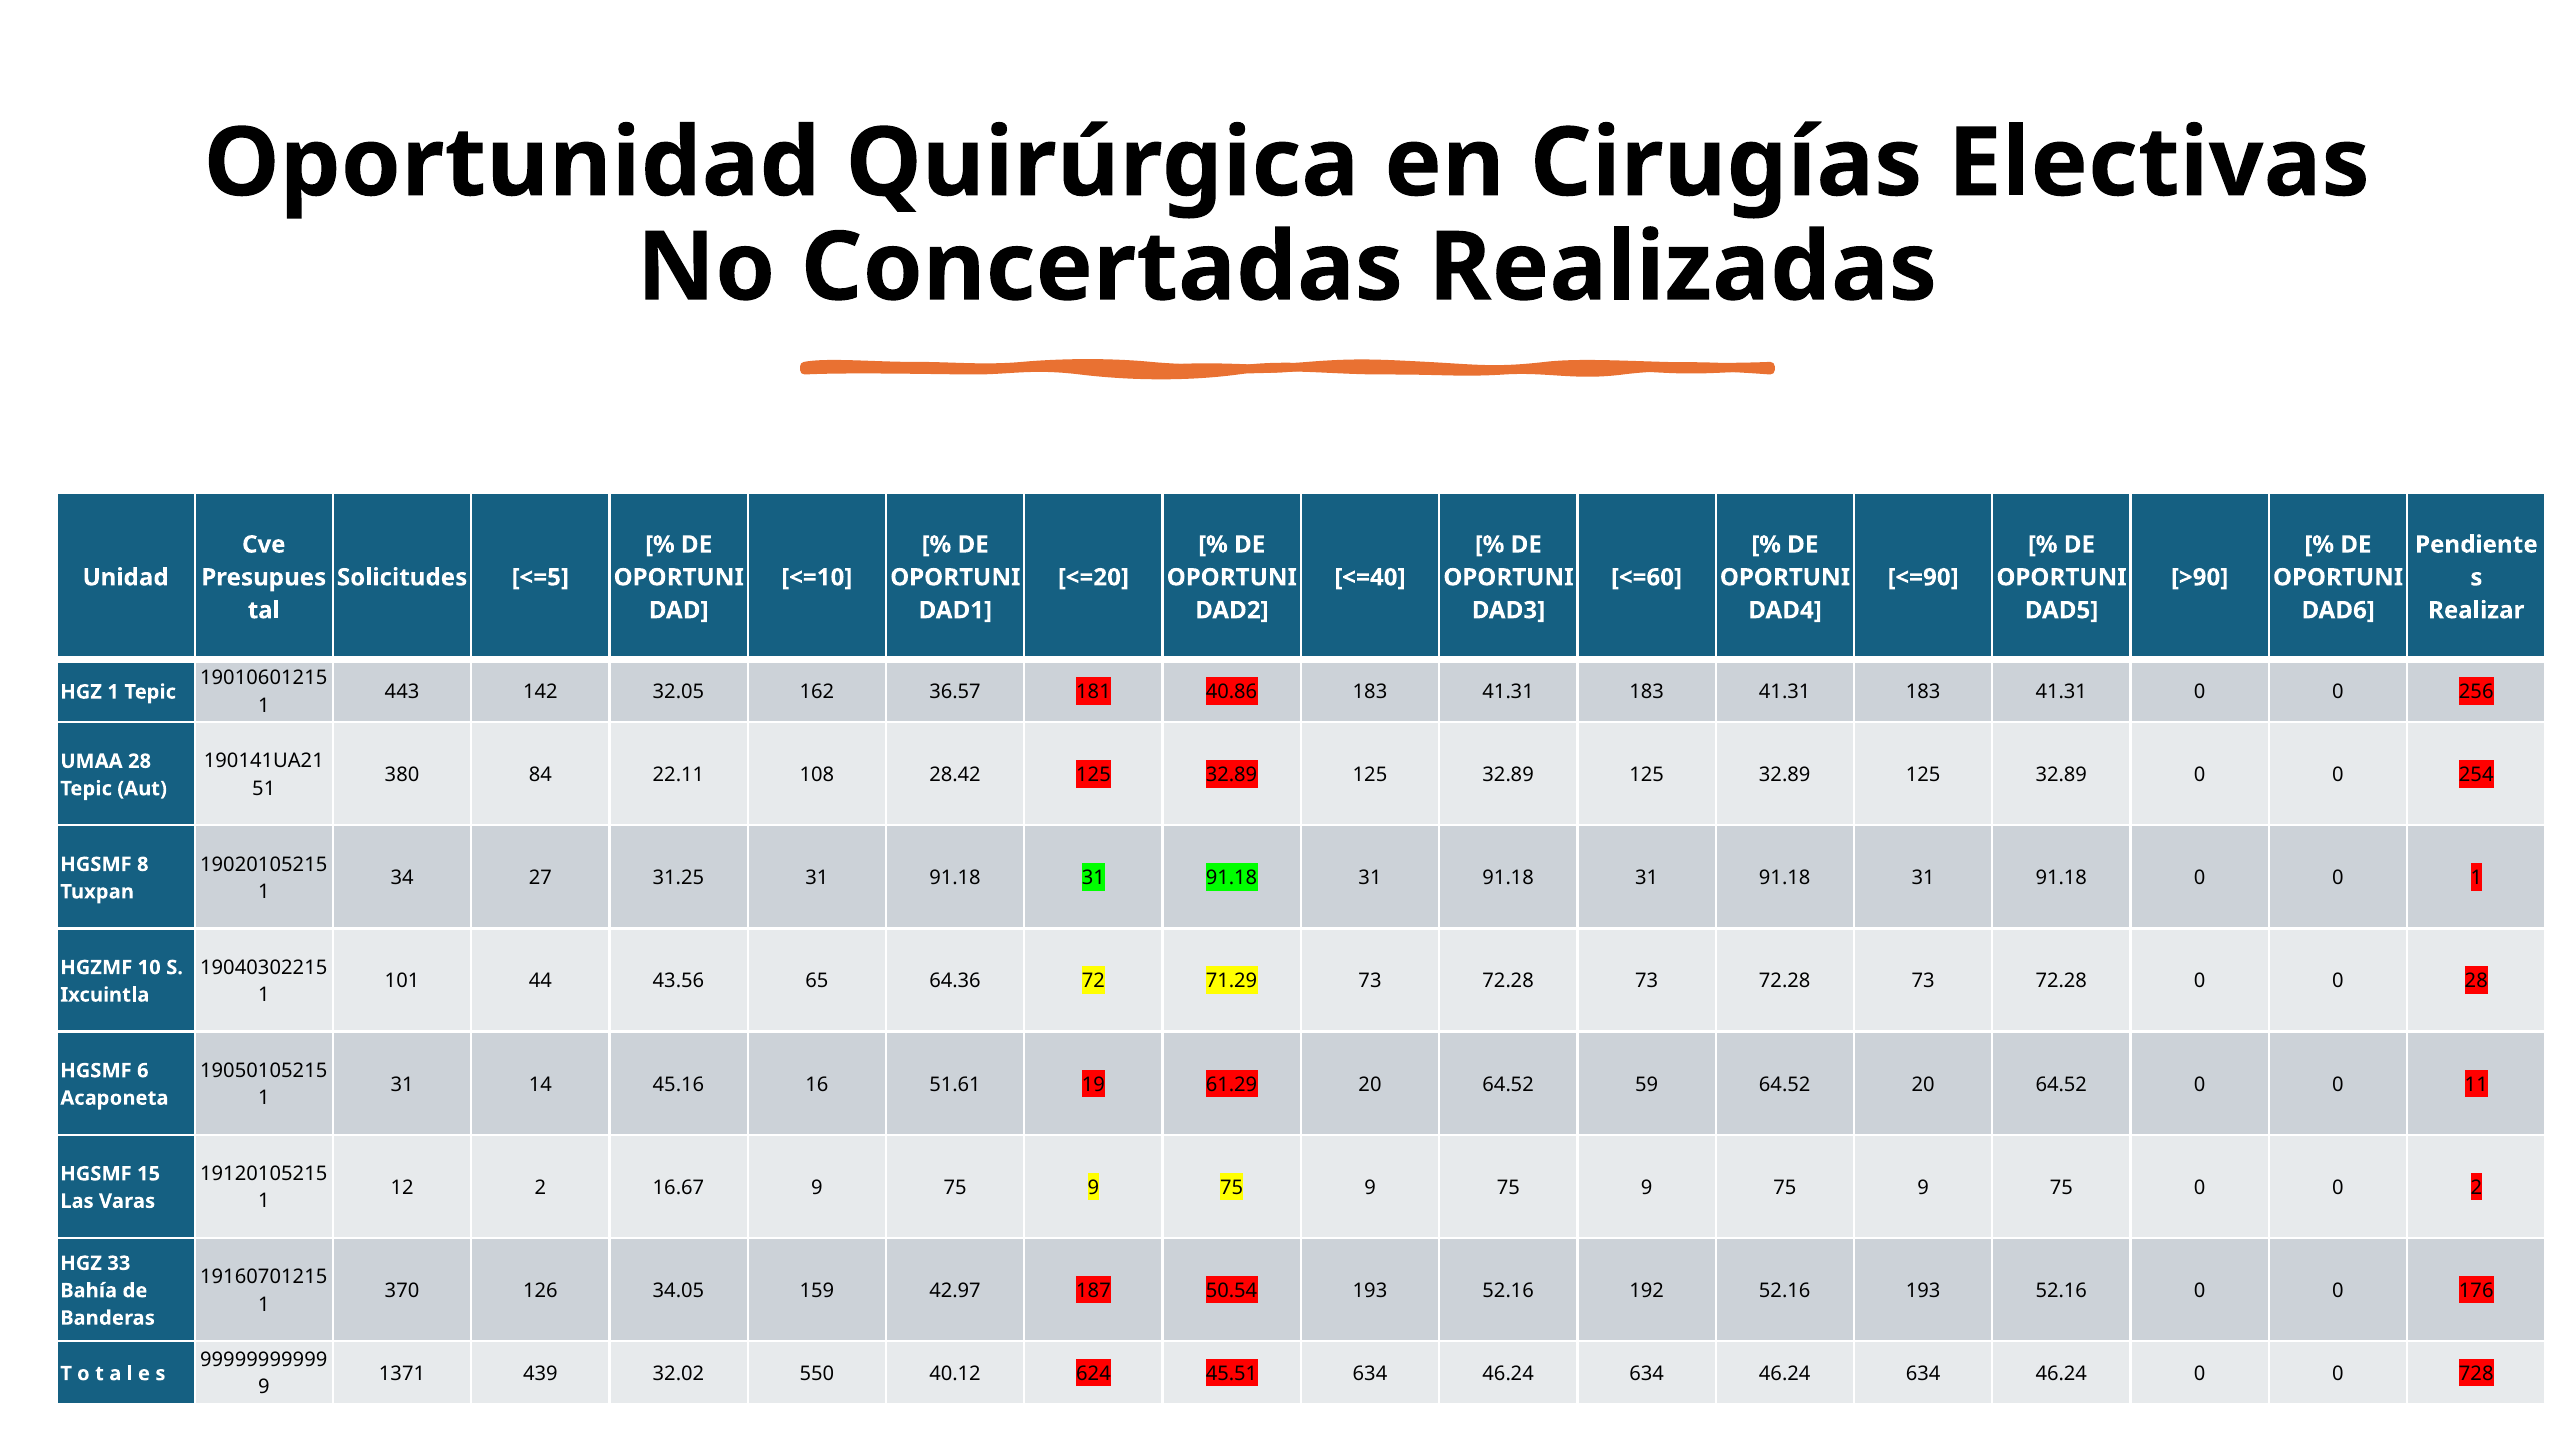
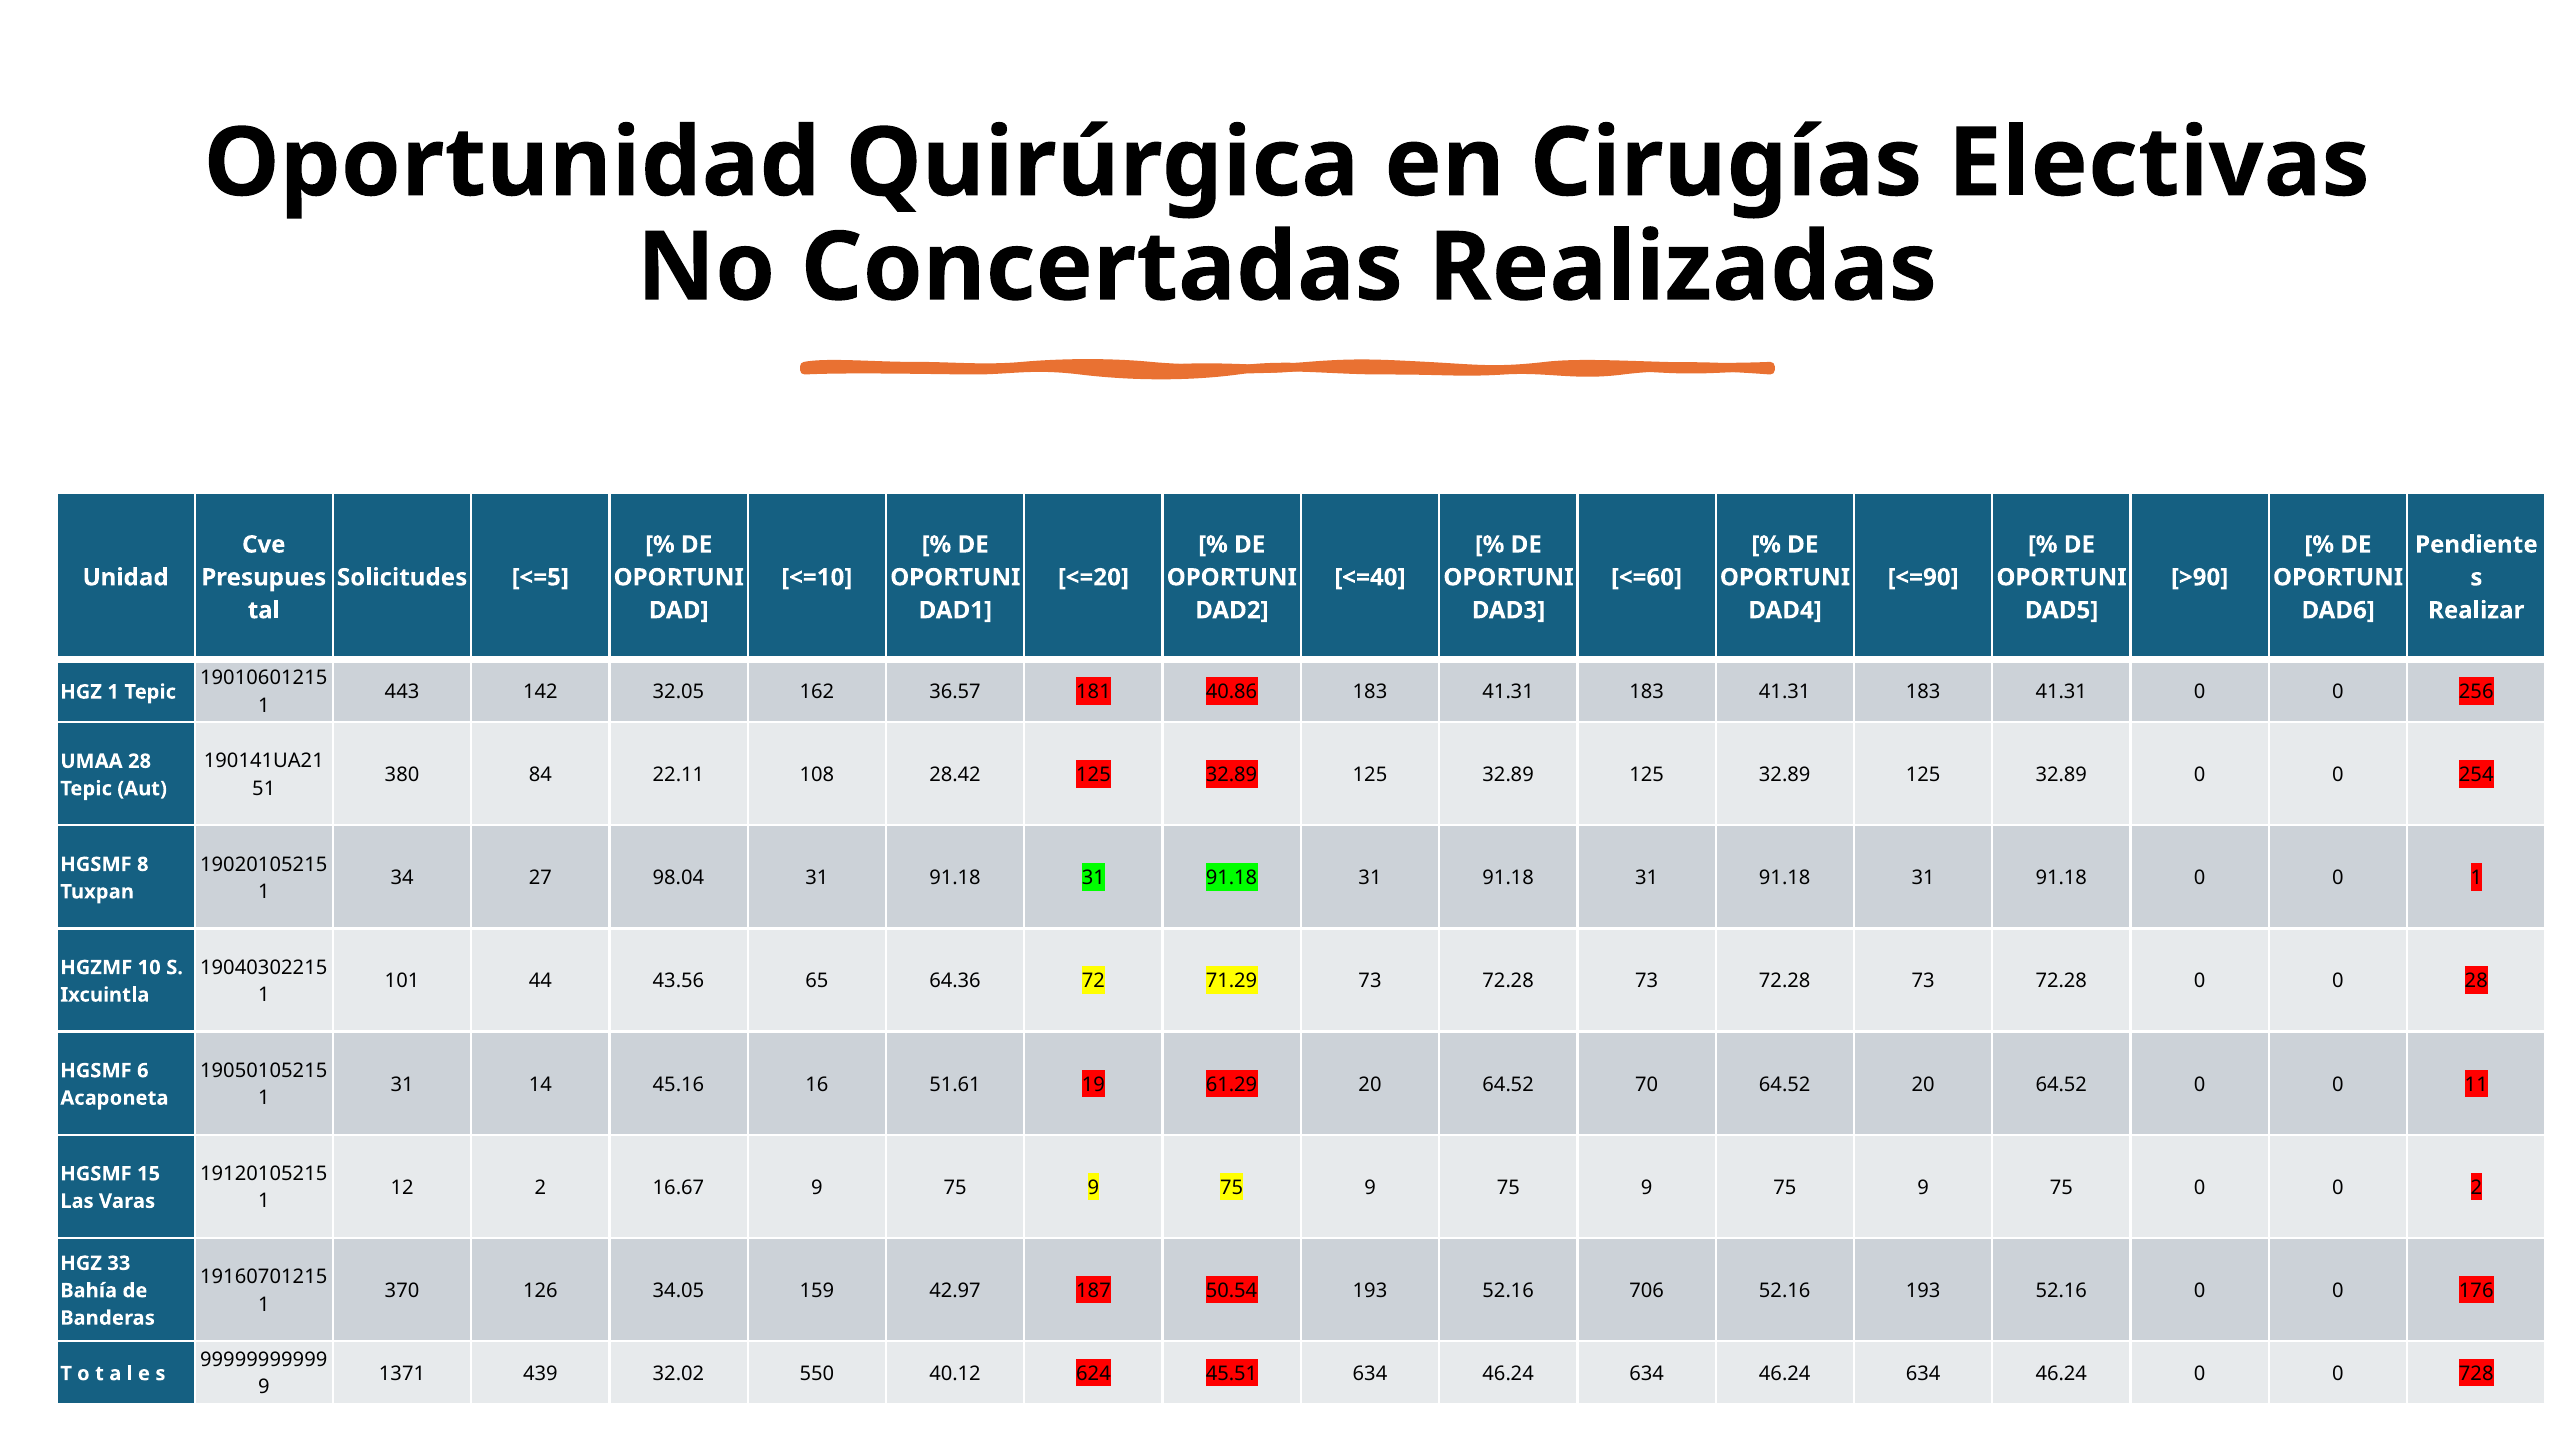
31.25: 31.25 -> 98.04 (678, 878)
59: 59 -> 70 (1647, 1084)
192: 192 -> 706 (1647, 1291)
